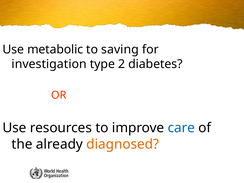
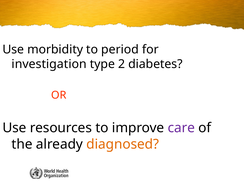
metabolic: metabolic -> morbidity (55, 49)
saving: saving -> period (120, 49)
care colour: blue -> purple (181, 128)
